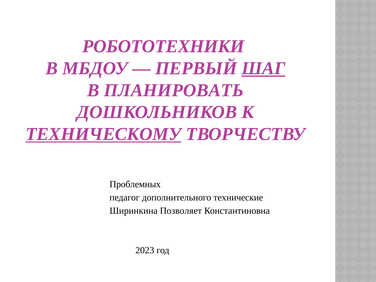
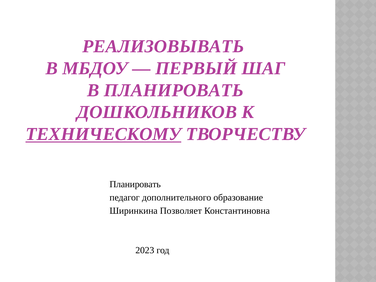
РОБОТОТЕХНИКИ: РОБОТОТЕХНИКИ -> РЕАЛИЗОВЫВАТЬ (163, 46)
ШАГ underline: present -> none (263, 68)
Проблемных: Проблемных -> Планировать (135, 184)
технические: технические -> образование (238, 198)
